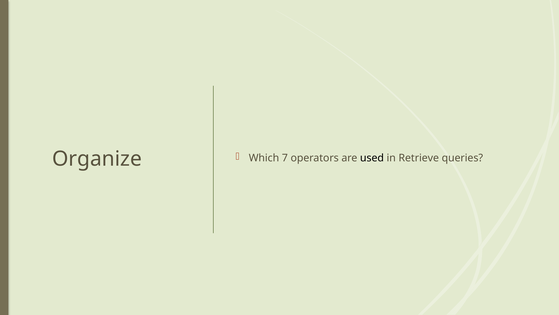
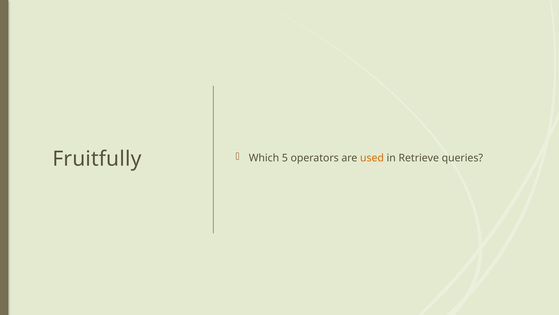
Organize: Organize -> Fruitfully (97, 159)
7: 7 -> 5 (285, 158)
used colour: black -> orange (372, 158)
